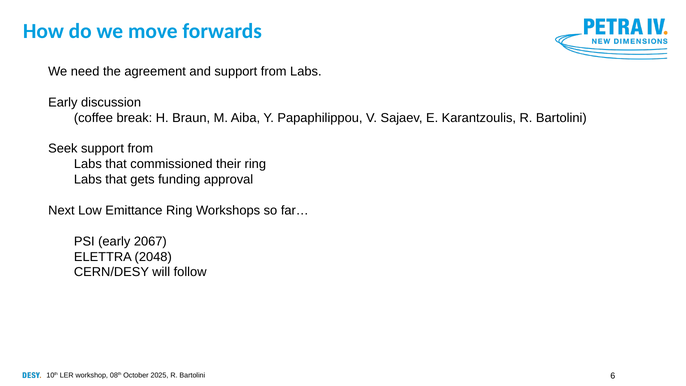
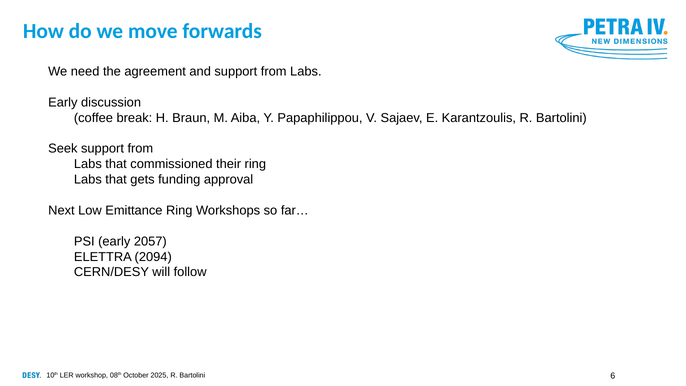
2067: 2067 -> 2057 (150, 241)
2048: 2048 -> 2094 (153, 257)
